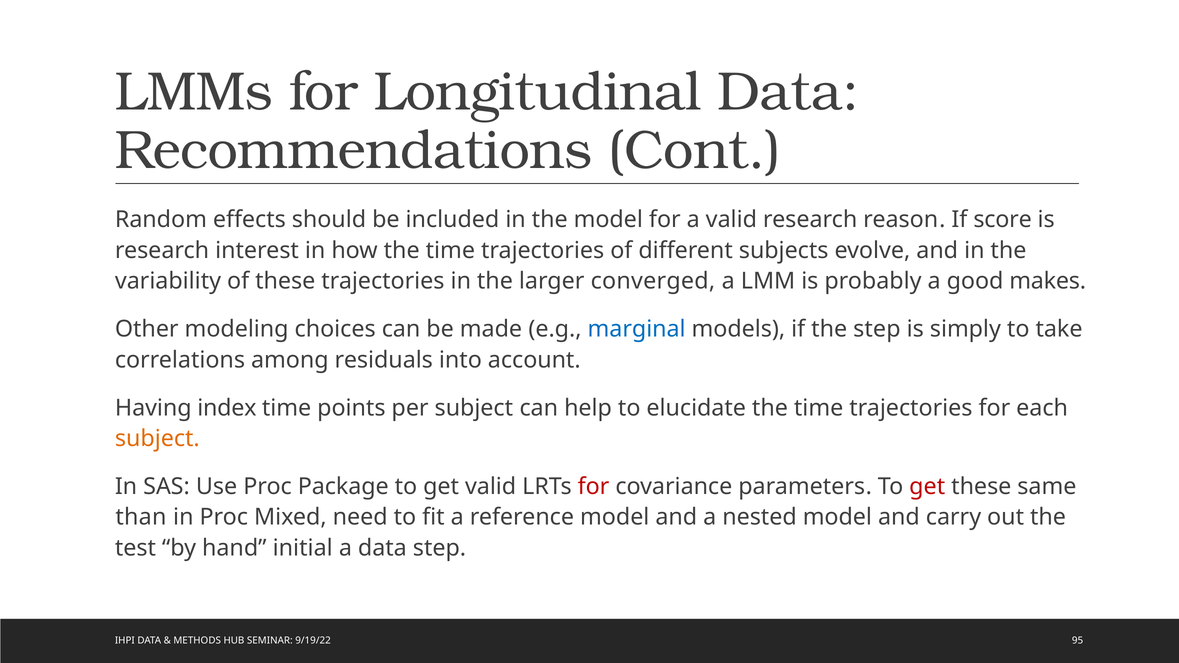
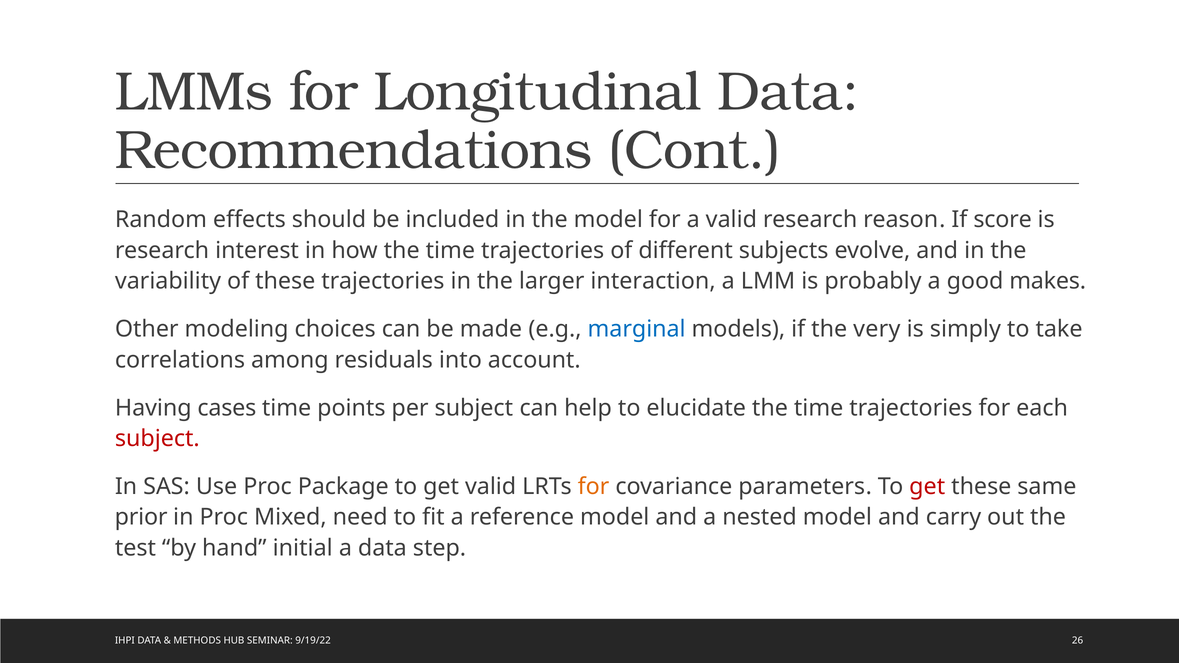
converged: converged -> interaction (653, 281)
the step: step -> very (877, 329)
index: index -> cases (227, 408)
subject colour: orange -> red (157, 439)
for colour: red -> orange (593, 487)
than: than -> prior (141, 517)
95: 95 -> 26 (1078, 641)
